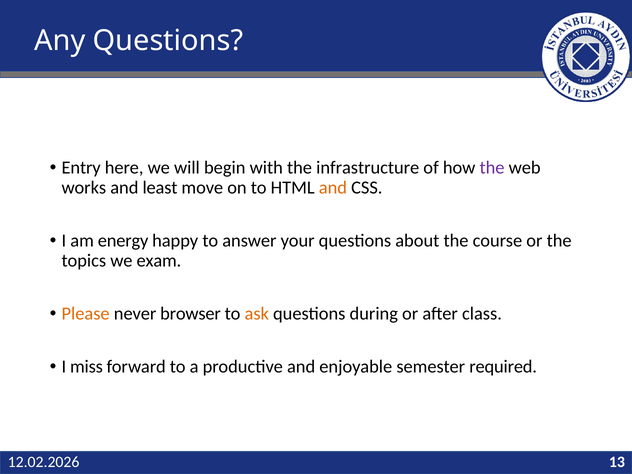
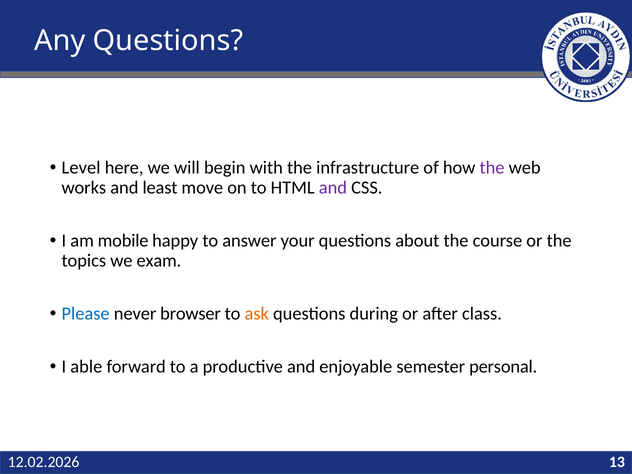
Entry: Entry -> Level (81, 168)
and colour: orange -> purple (333, 188)
energy: energy -> mobile (123, 241)
Please colour: orange -> blue (86, 314)
miss: miss -> able (86, 367)
required: required -> personal (503, 367)
